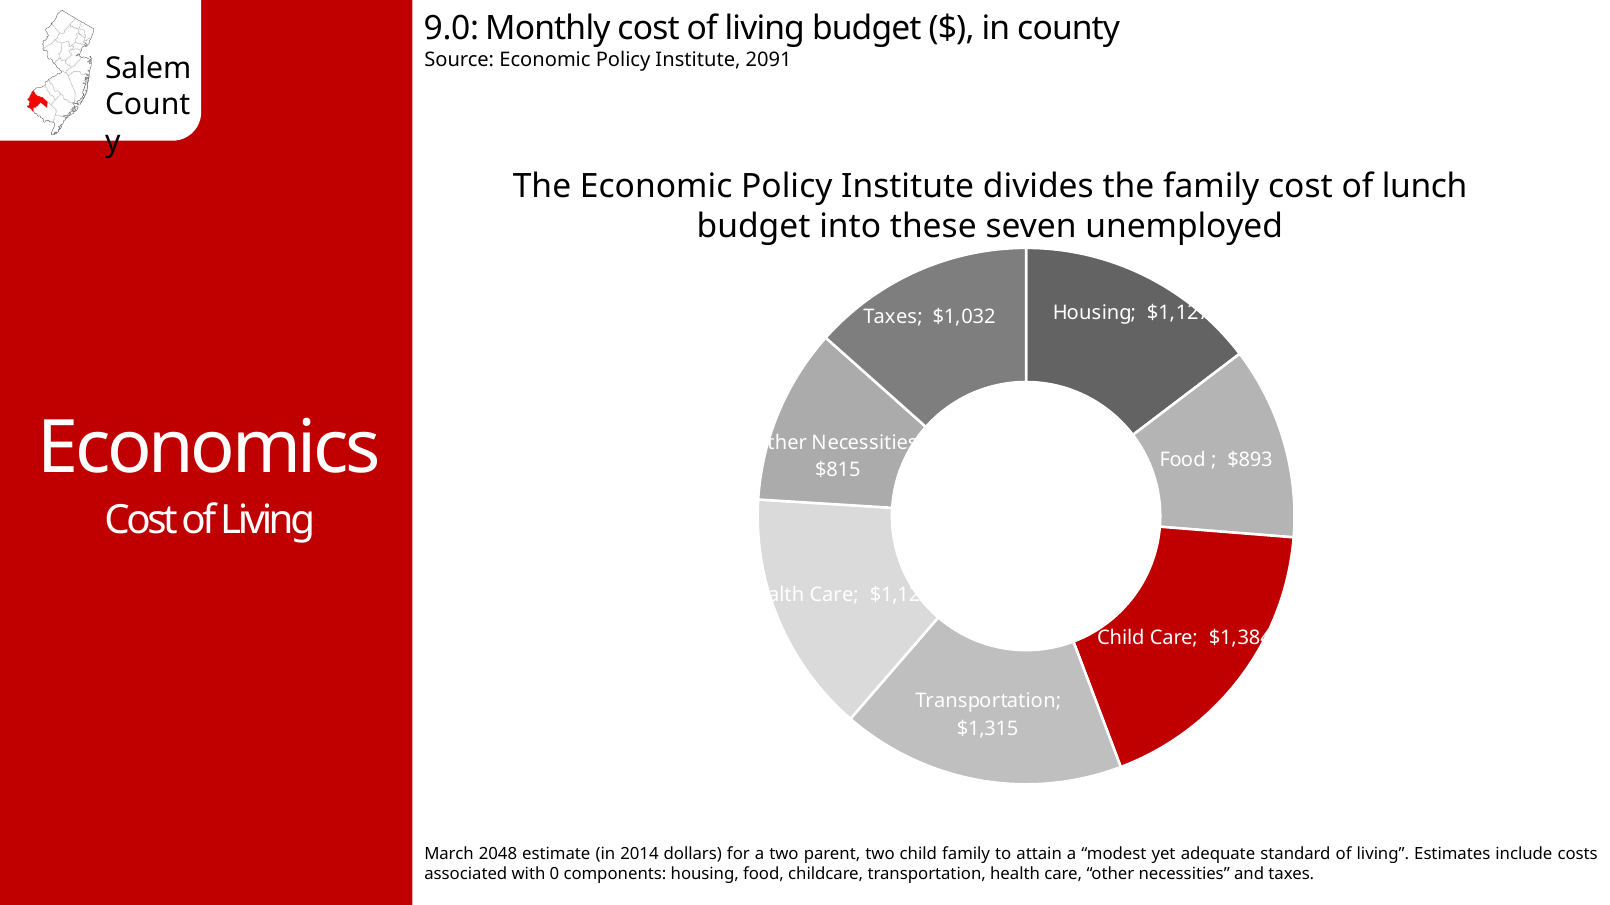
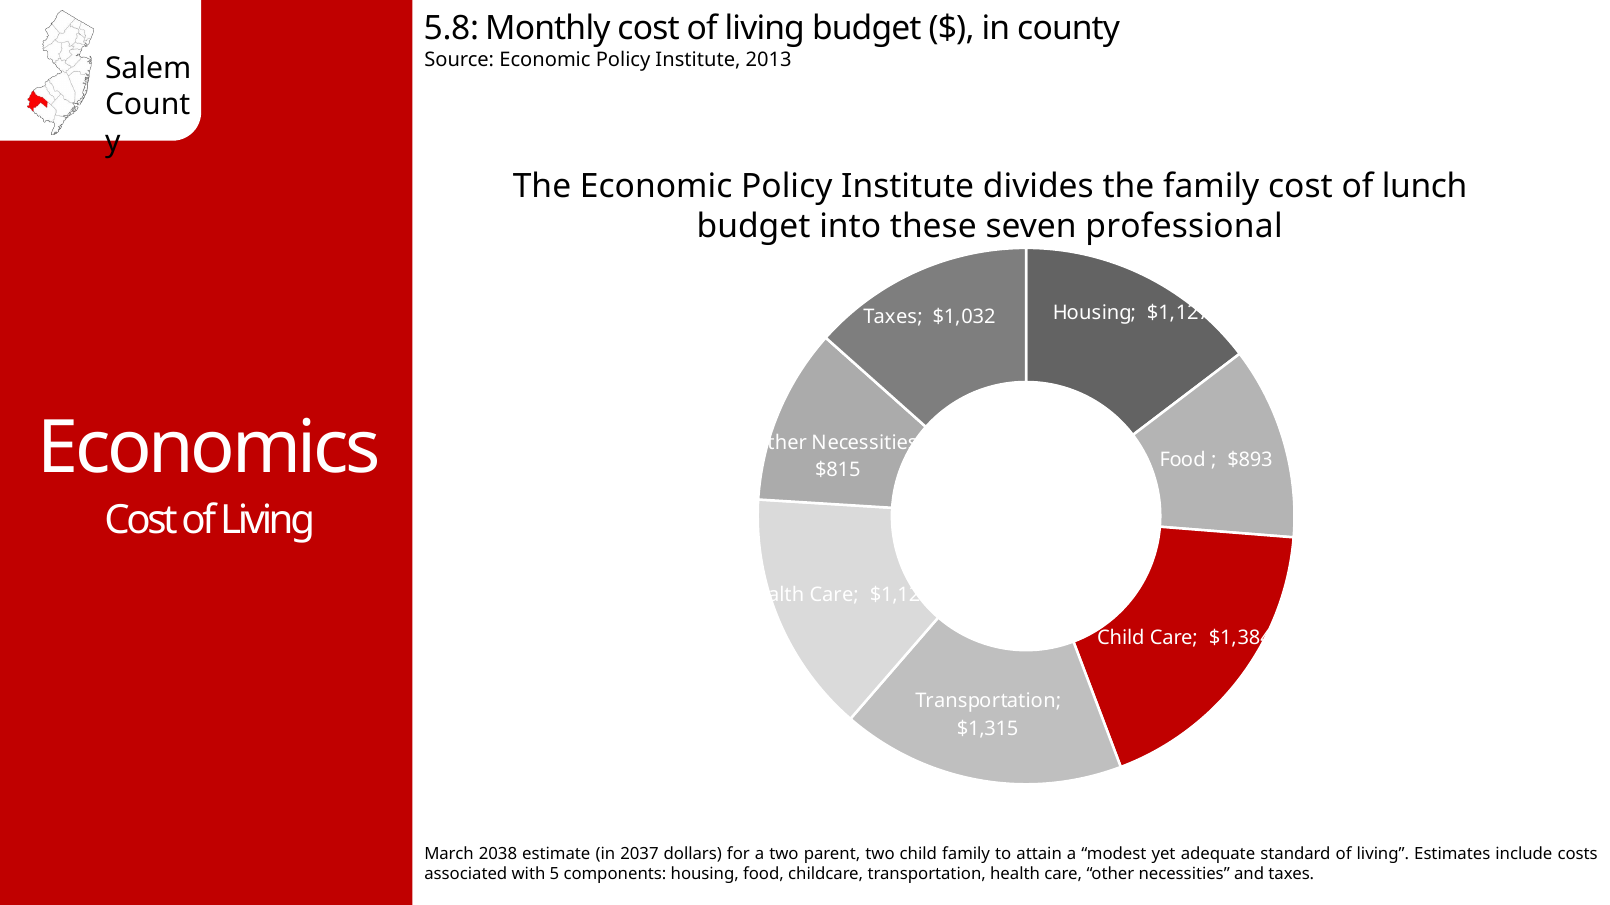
9.0: 9.0 -> 5.8 (451, 28)
2091: 2091 -> 2013 (769, 60)
unemployed: unemployed -> professional (1184, 227)
2048: 2048 -> 2038 (498, 855)
2014: 2014 -> 2037 (640, 855)
0: 0 -> 5 (554, 875)
